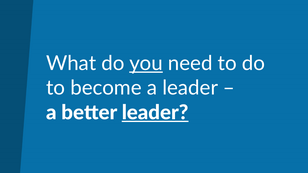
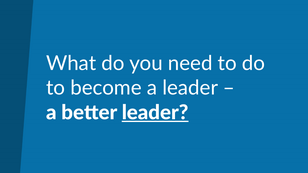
you underline: present -> none (146, 63)
